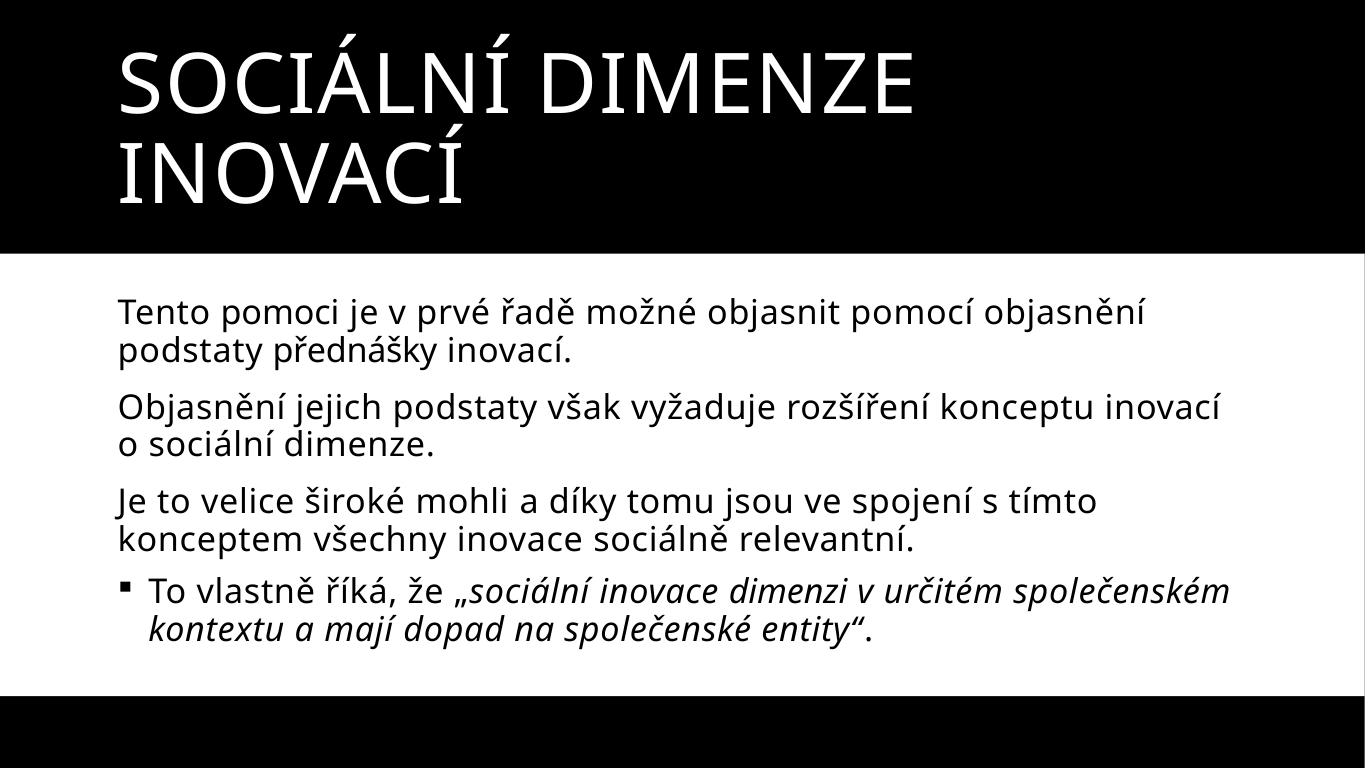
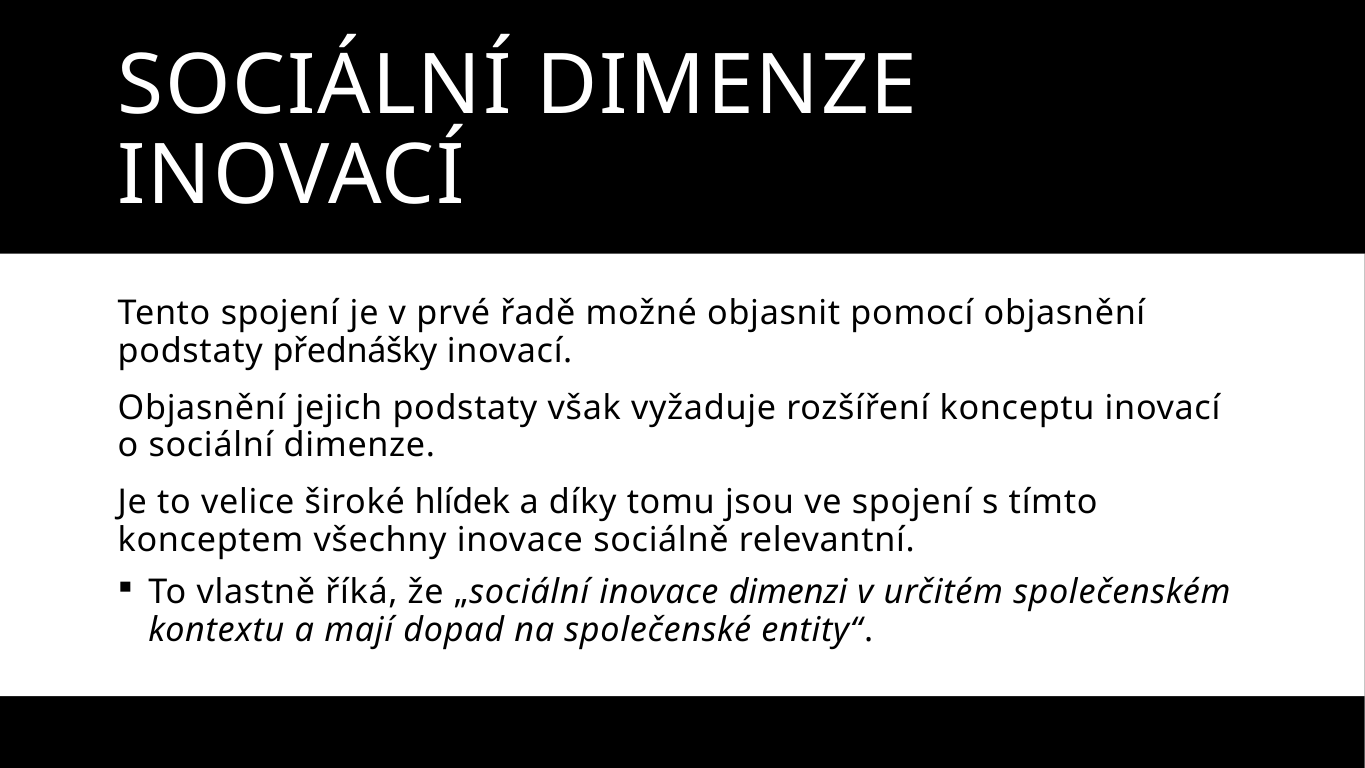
Tento pomoci: pomoci -> spojení (280, 313)
mohli: mohli -> hlídek (462, 502)
